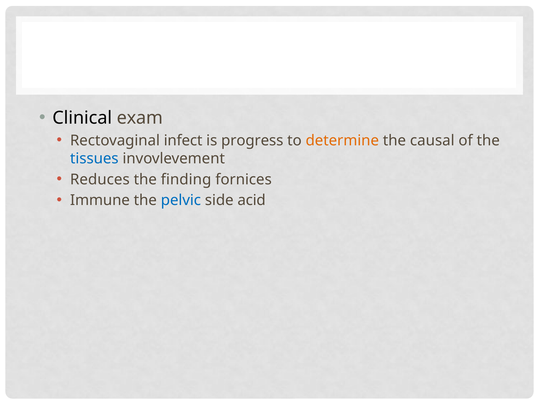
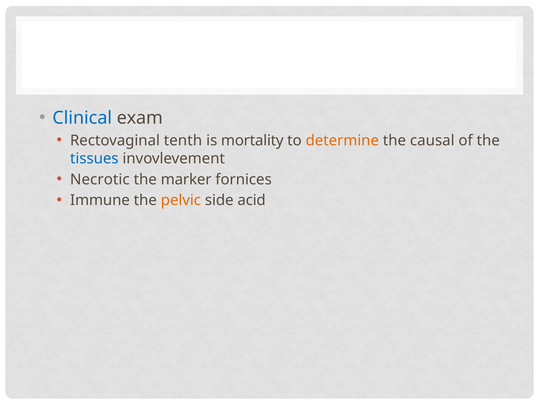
Clinical colour: black -> blue (82, 118)
infect: infect -> tenth (183, 141)
progress: progress -> mortality (252, 141)
Reduces: Reduces -> Necrotic (100, 180)
finding: finding -> marker (186, 180)
pelvic colour: blue -> orange (181, 200)
